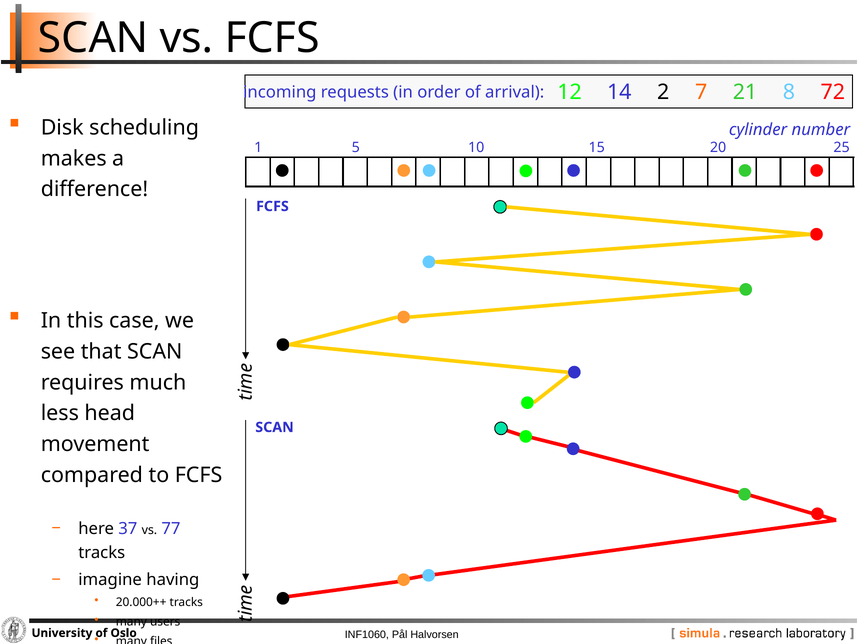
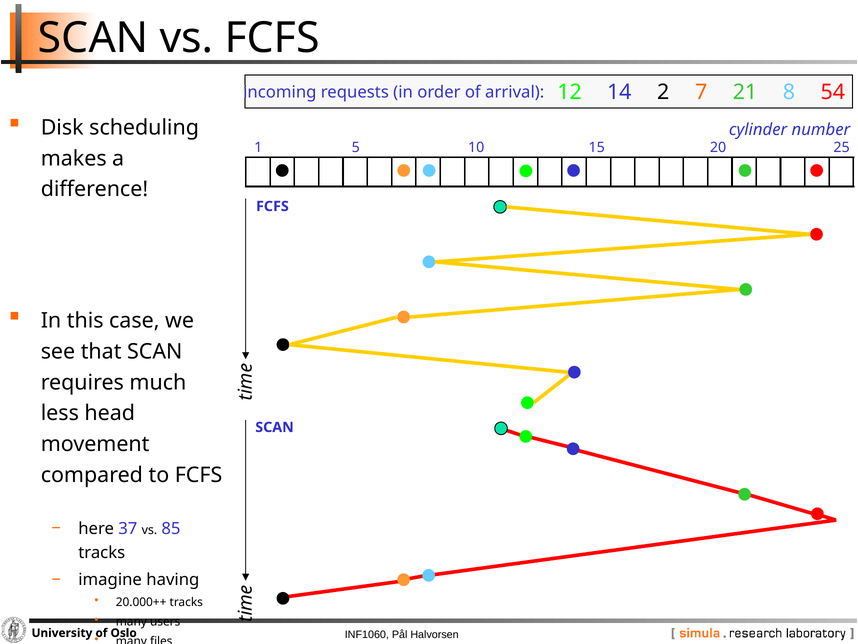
72: 72 -> 54 (833, 92)
77: 77 -> 85 (171, 528)
